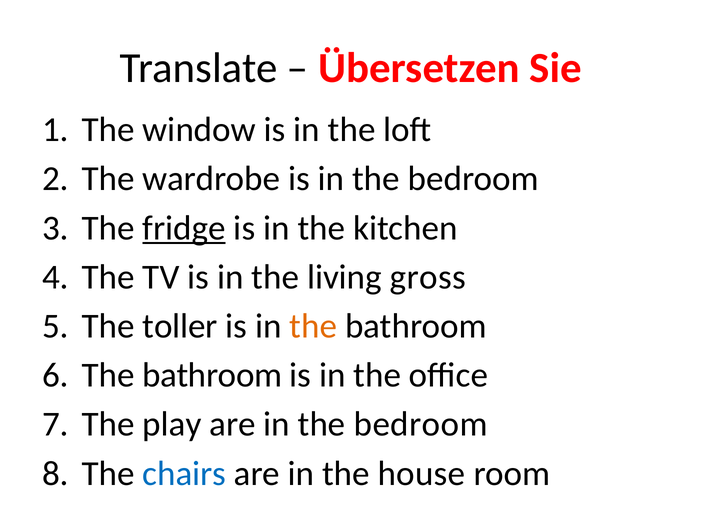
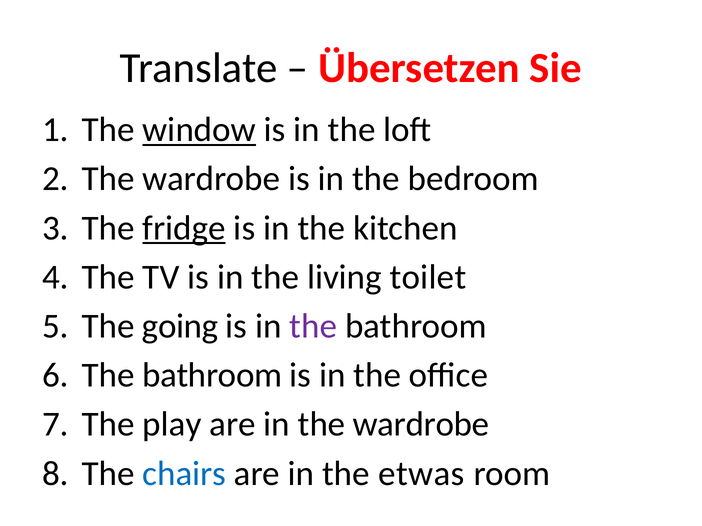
window underline: none -> present (199, 130)
gross: gross -> toilet (428, 277)
toller: toller -> going (180, 327)
the colour: orange -> purple (313, 327)
are in the bedroom: bedroom -> wardrobe (421, 425)
house: house -> etwas (421, 474)
